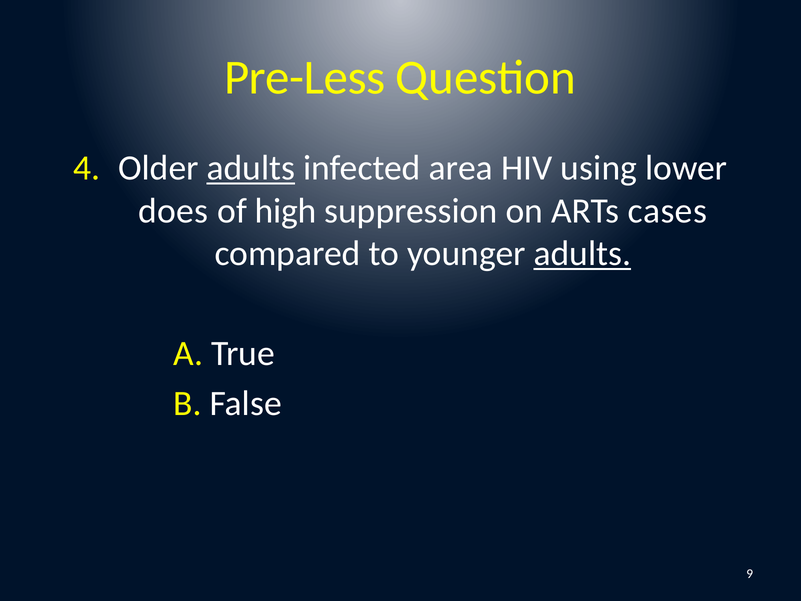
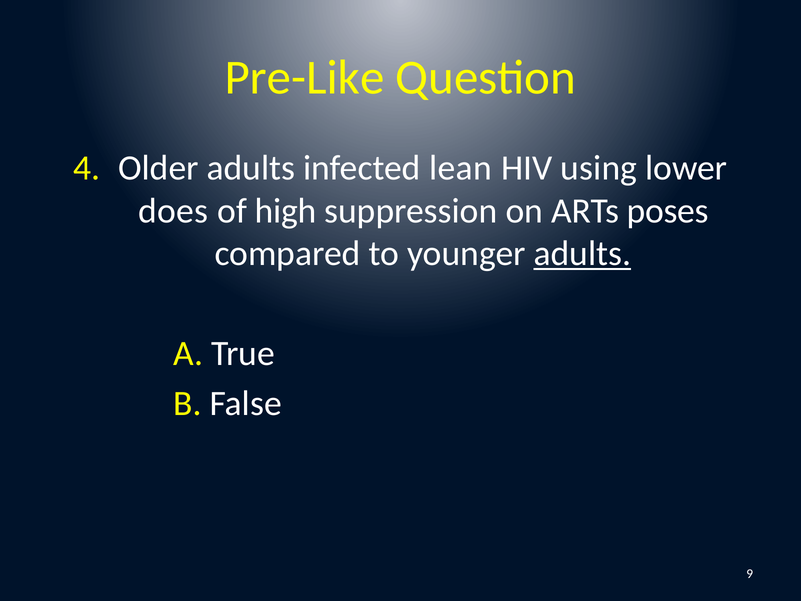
Pre-Less: Pre-Less -> Pre-Like (305, 78)
adults underline: present -> none (251, 168)
area: area -> lean (461, 168)
cases: cases -> poses (668, 211)
